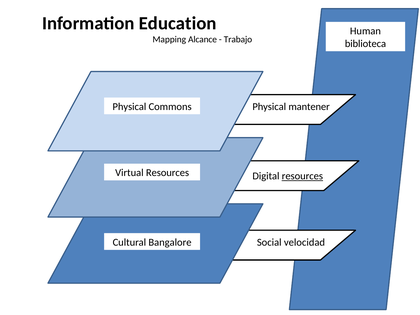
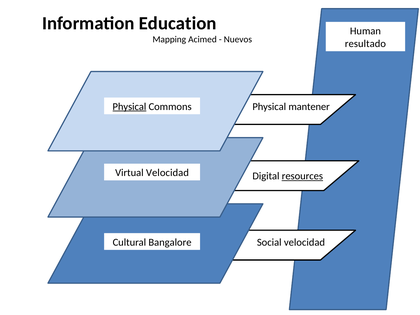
Alcance: Alcance -> Acimed (202, 39)
Trabajo: Trabajo -> Nuevos (238, 39)
biblioteca: biblioteca -> resultado (365, 44)
Physical underline: none -> present (129, 107)
Virtual Resources: Resources -> Velocidad (167, 173)
